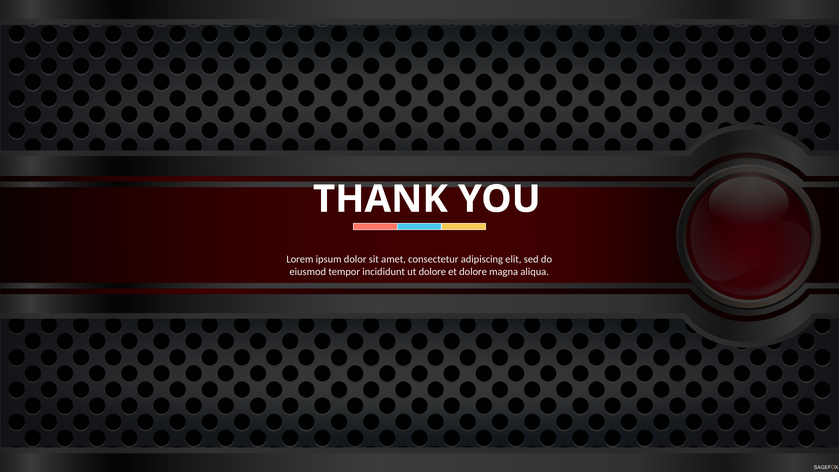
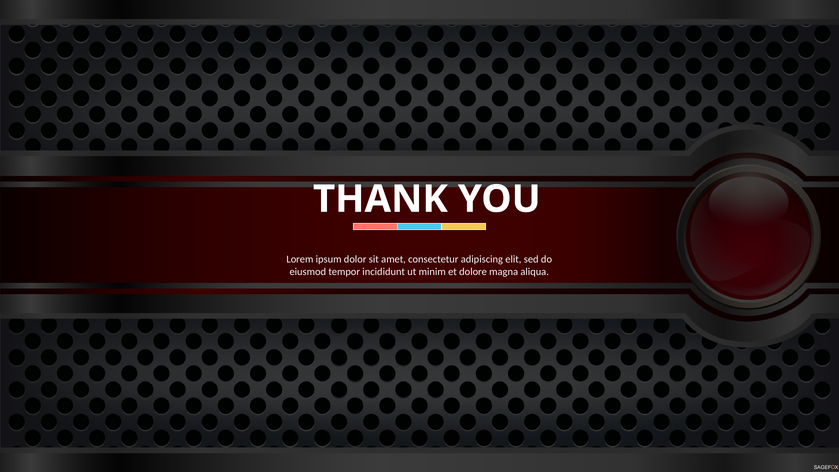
ut dolore: dolore -> minim (432, 272)
